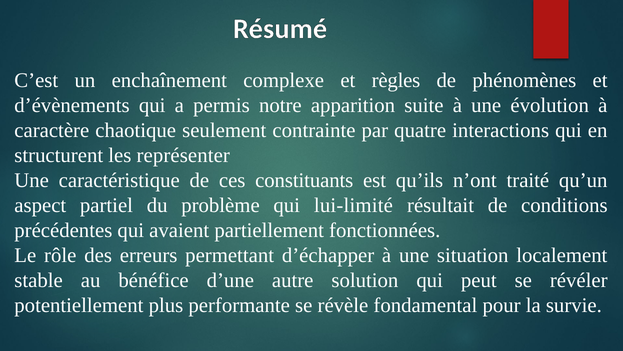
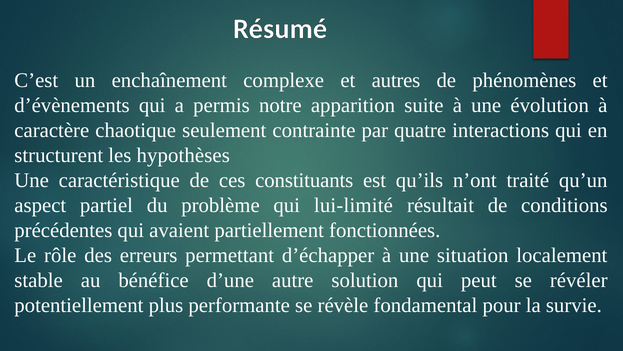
règles: règles -> autres (396, 80)
représenter: représenter -> hypothèses (183, 155)
